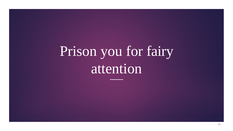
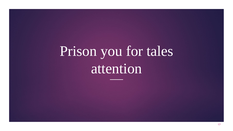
fairy: fairy -> tales (160, 51)
